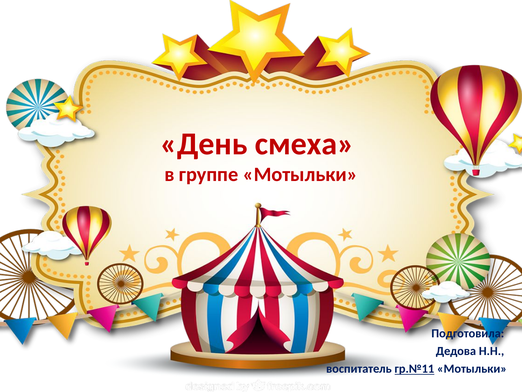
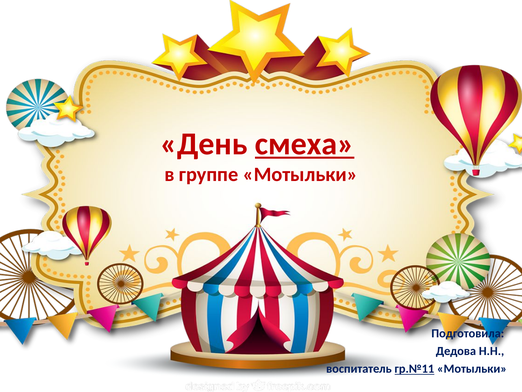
смеха underline: none -> present (305, 144)
